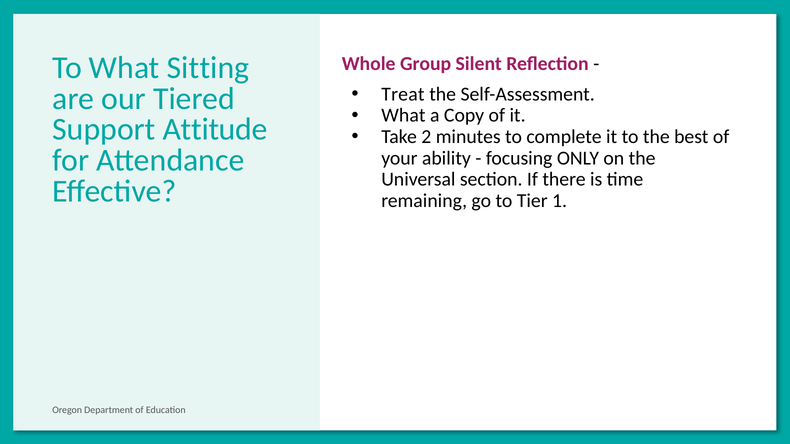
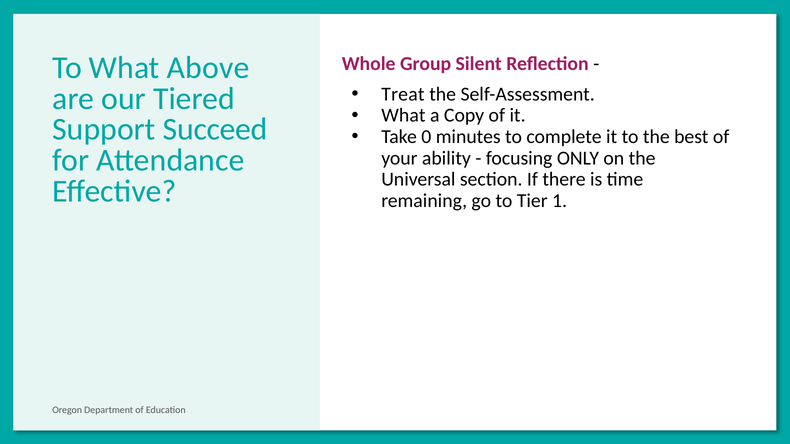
Sitting: Sitting -> Above (208, 68)
Attitude: Attitude -> Succeed (215, 130)
2: 2 -> 0 (426, 137)
